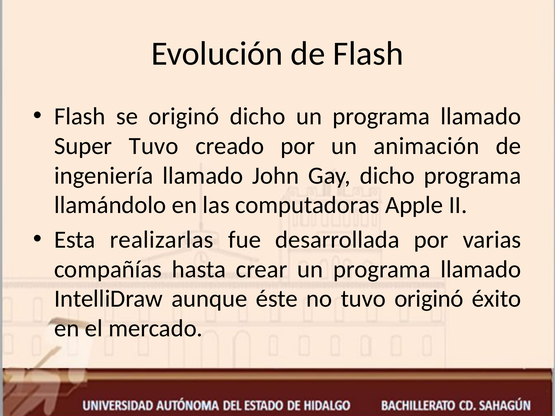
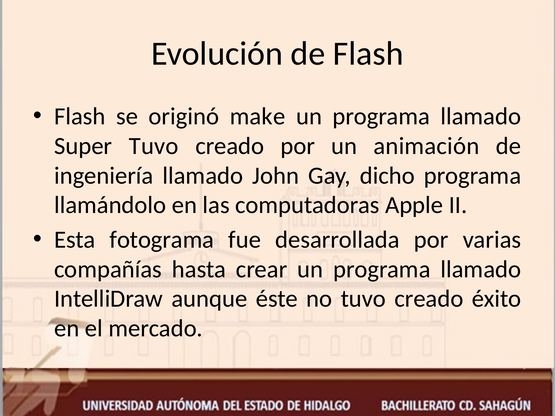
originó dicho: dicho -> make (257, 116)
realizarlas: realizarlas -> fotograma (162, 240)
no tuvo originó: originó -> creado (429, 299)
